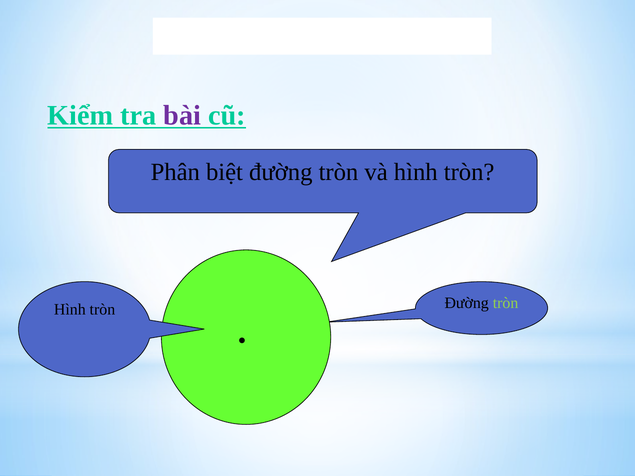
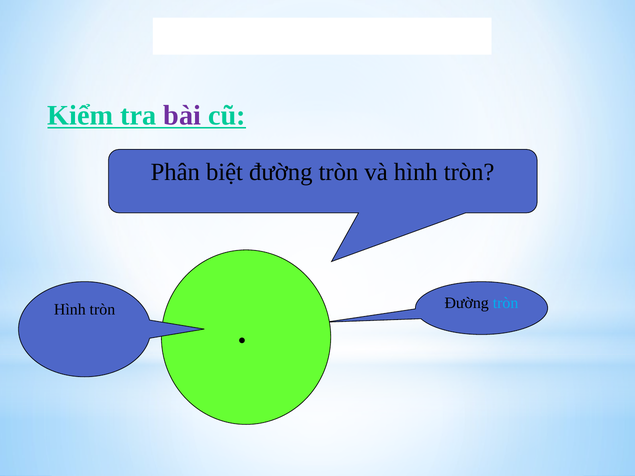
tròn colour: light green -> light blue (506, 303)
